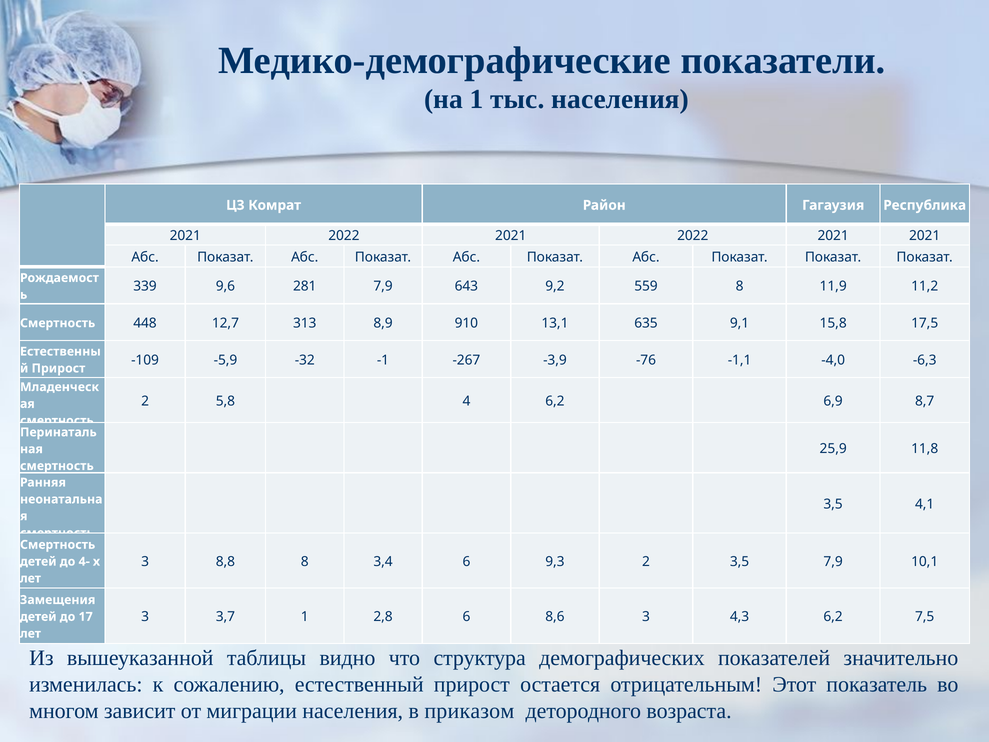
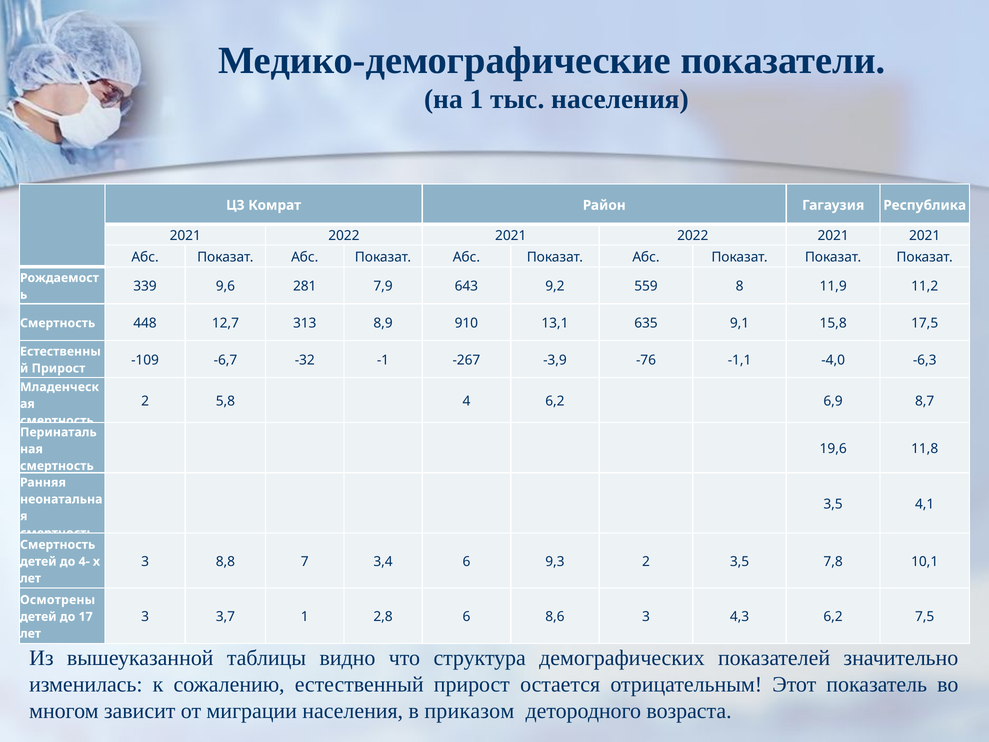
-5,9: -5,9 -> -6,7 (226, 360)
25,9: 25,9 -> 19,6 (833, 449)
8,8 8: 8 -> 7 (305, 561)
3,5 7,9: 7,9 -> 7,8 (833, 561)
Замещения: Замещения -> Осмотрены (58, 600)
